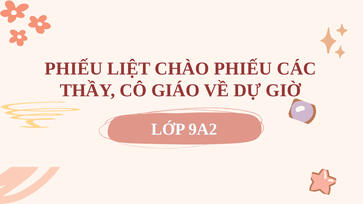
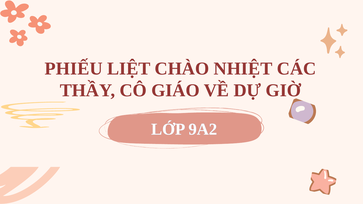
CHÀO PHIẾU: PHIẾU -> NHIỆT (243, 69)
